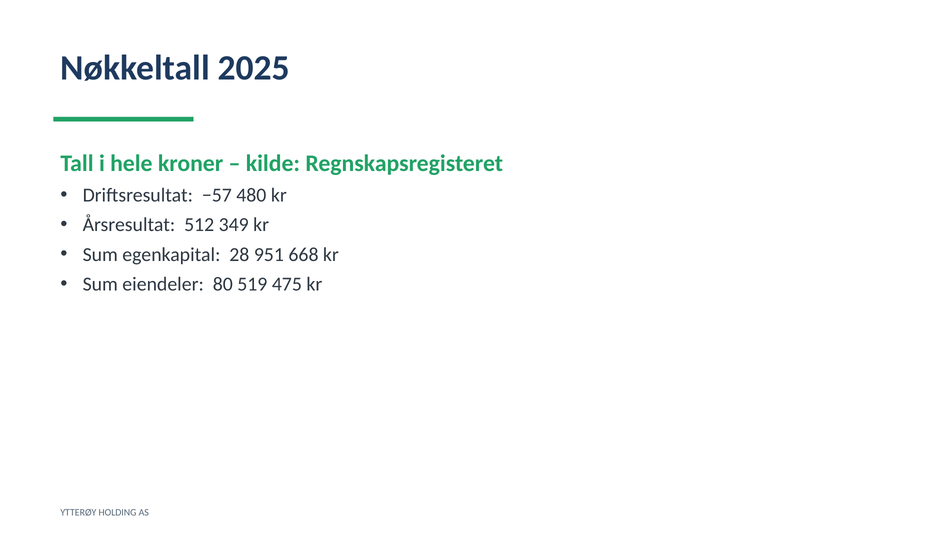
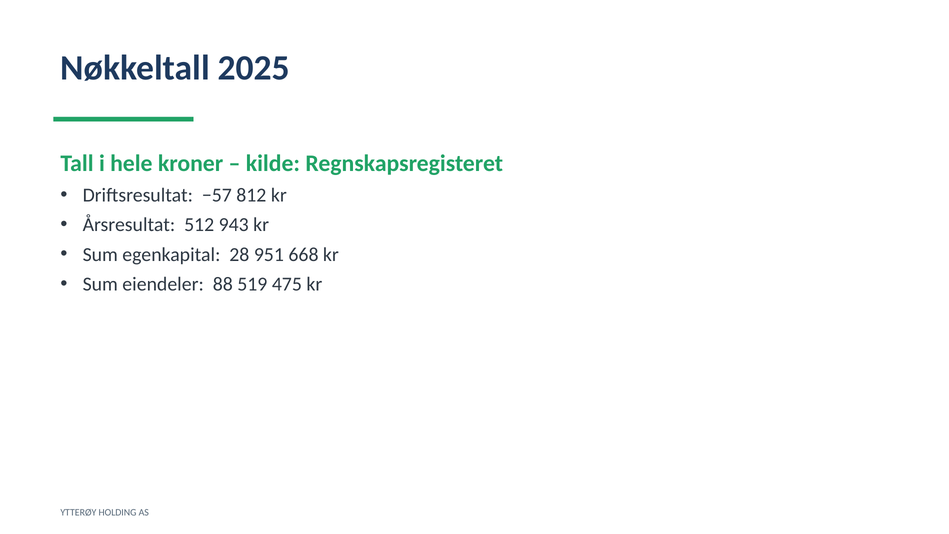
480: 480 -> 812 (251, 195)
349: 349 -> 943 (234, 225)
80: 80 -> 88 (223, 284)
